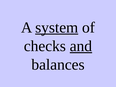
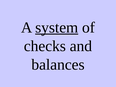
and underline: present -> none (81, 46)
